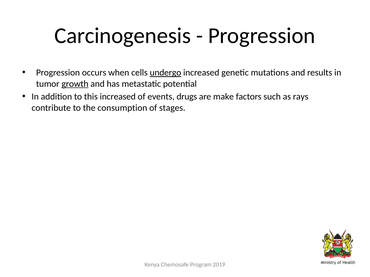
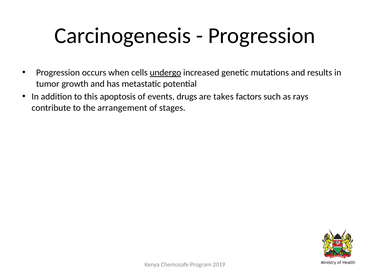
growth underline: present -> none (75, 84)
this increased: increased -> apoptosis (118, 97)
make: make -> takes (223, 97)
consumption: consumption -> arrangement (122, 108)
